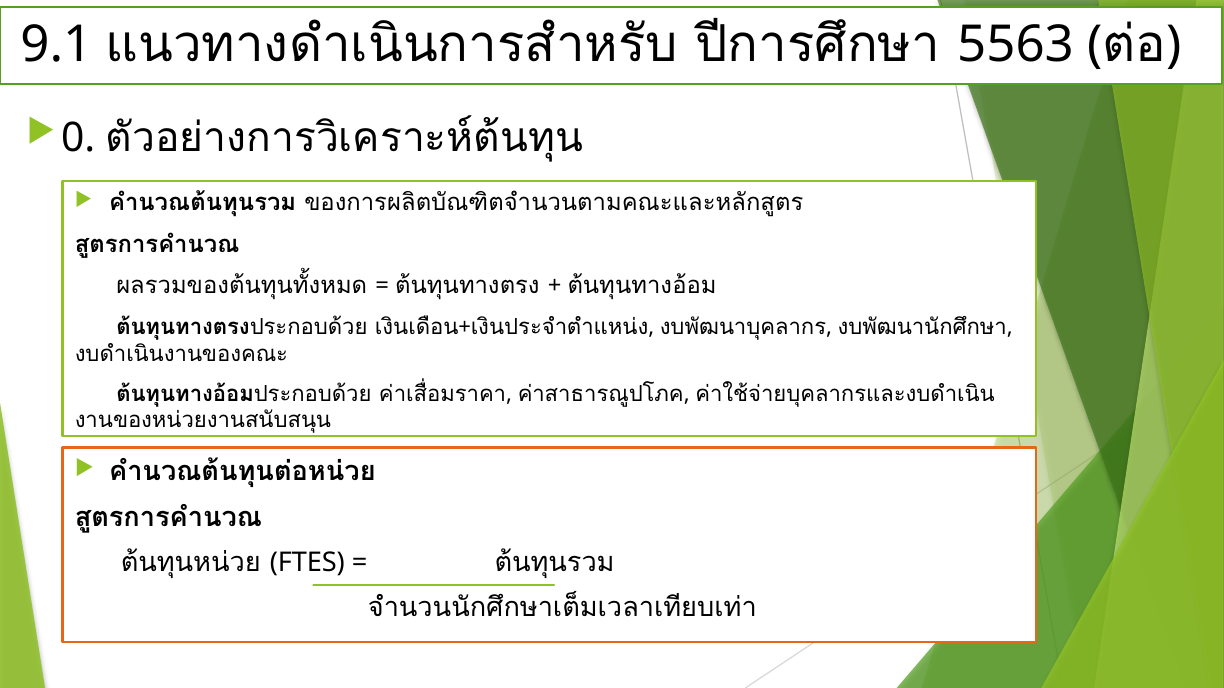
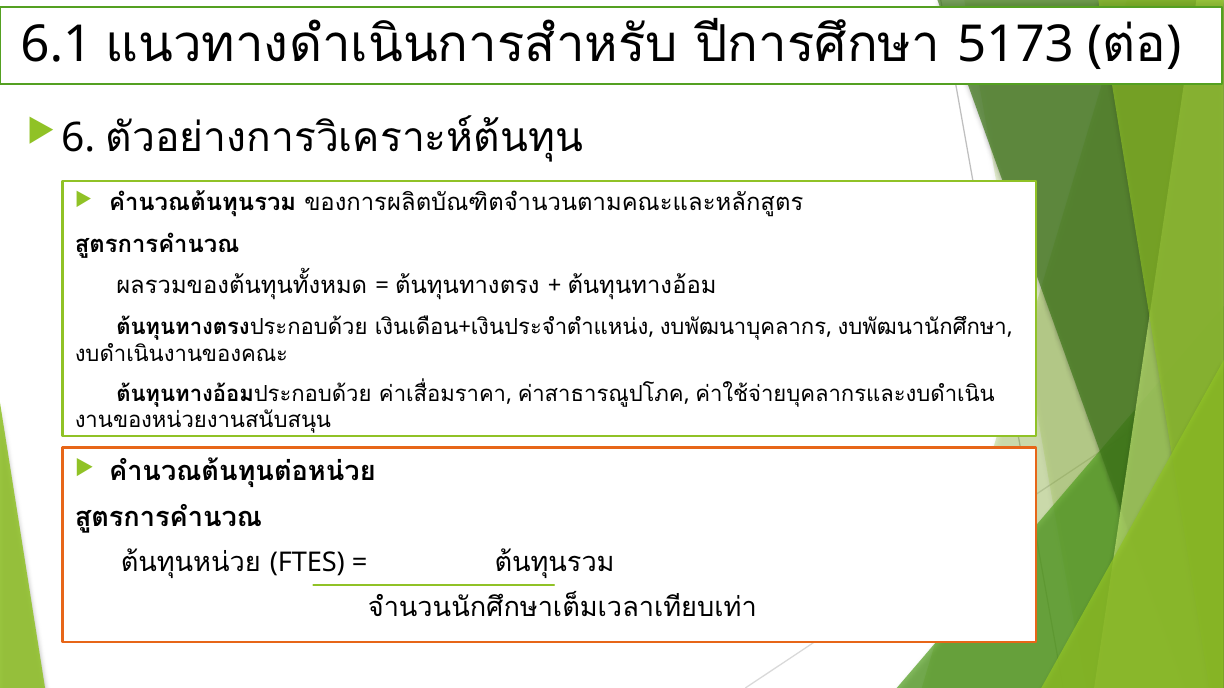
9.1: 9.1 -> 6.1 (56, 45)
5563: 5563 -> 5173 (1016, 45)
0: 0 -> 6 (78, 138)
